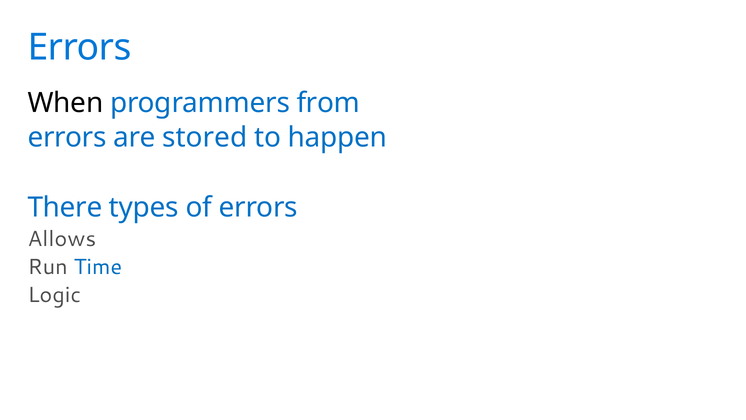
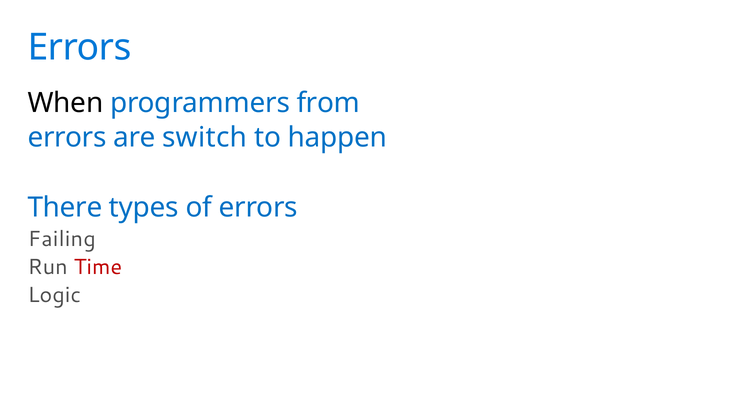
stored: stored -> switch (205, 138)
Allows: Allows -> Failing (62, 239)
Time colour: blue -> red (98, 267)
